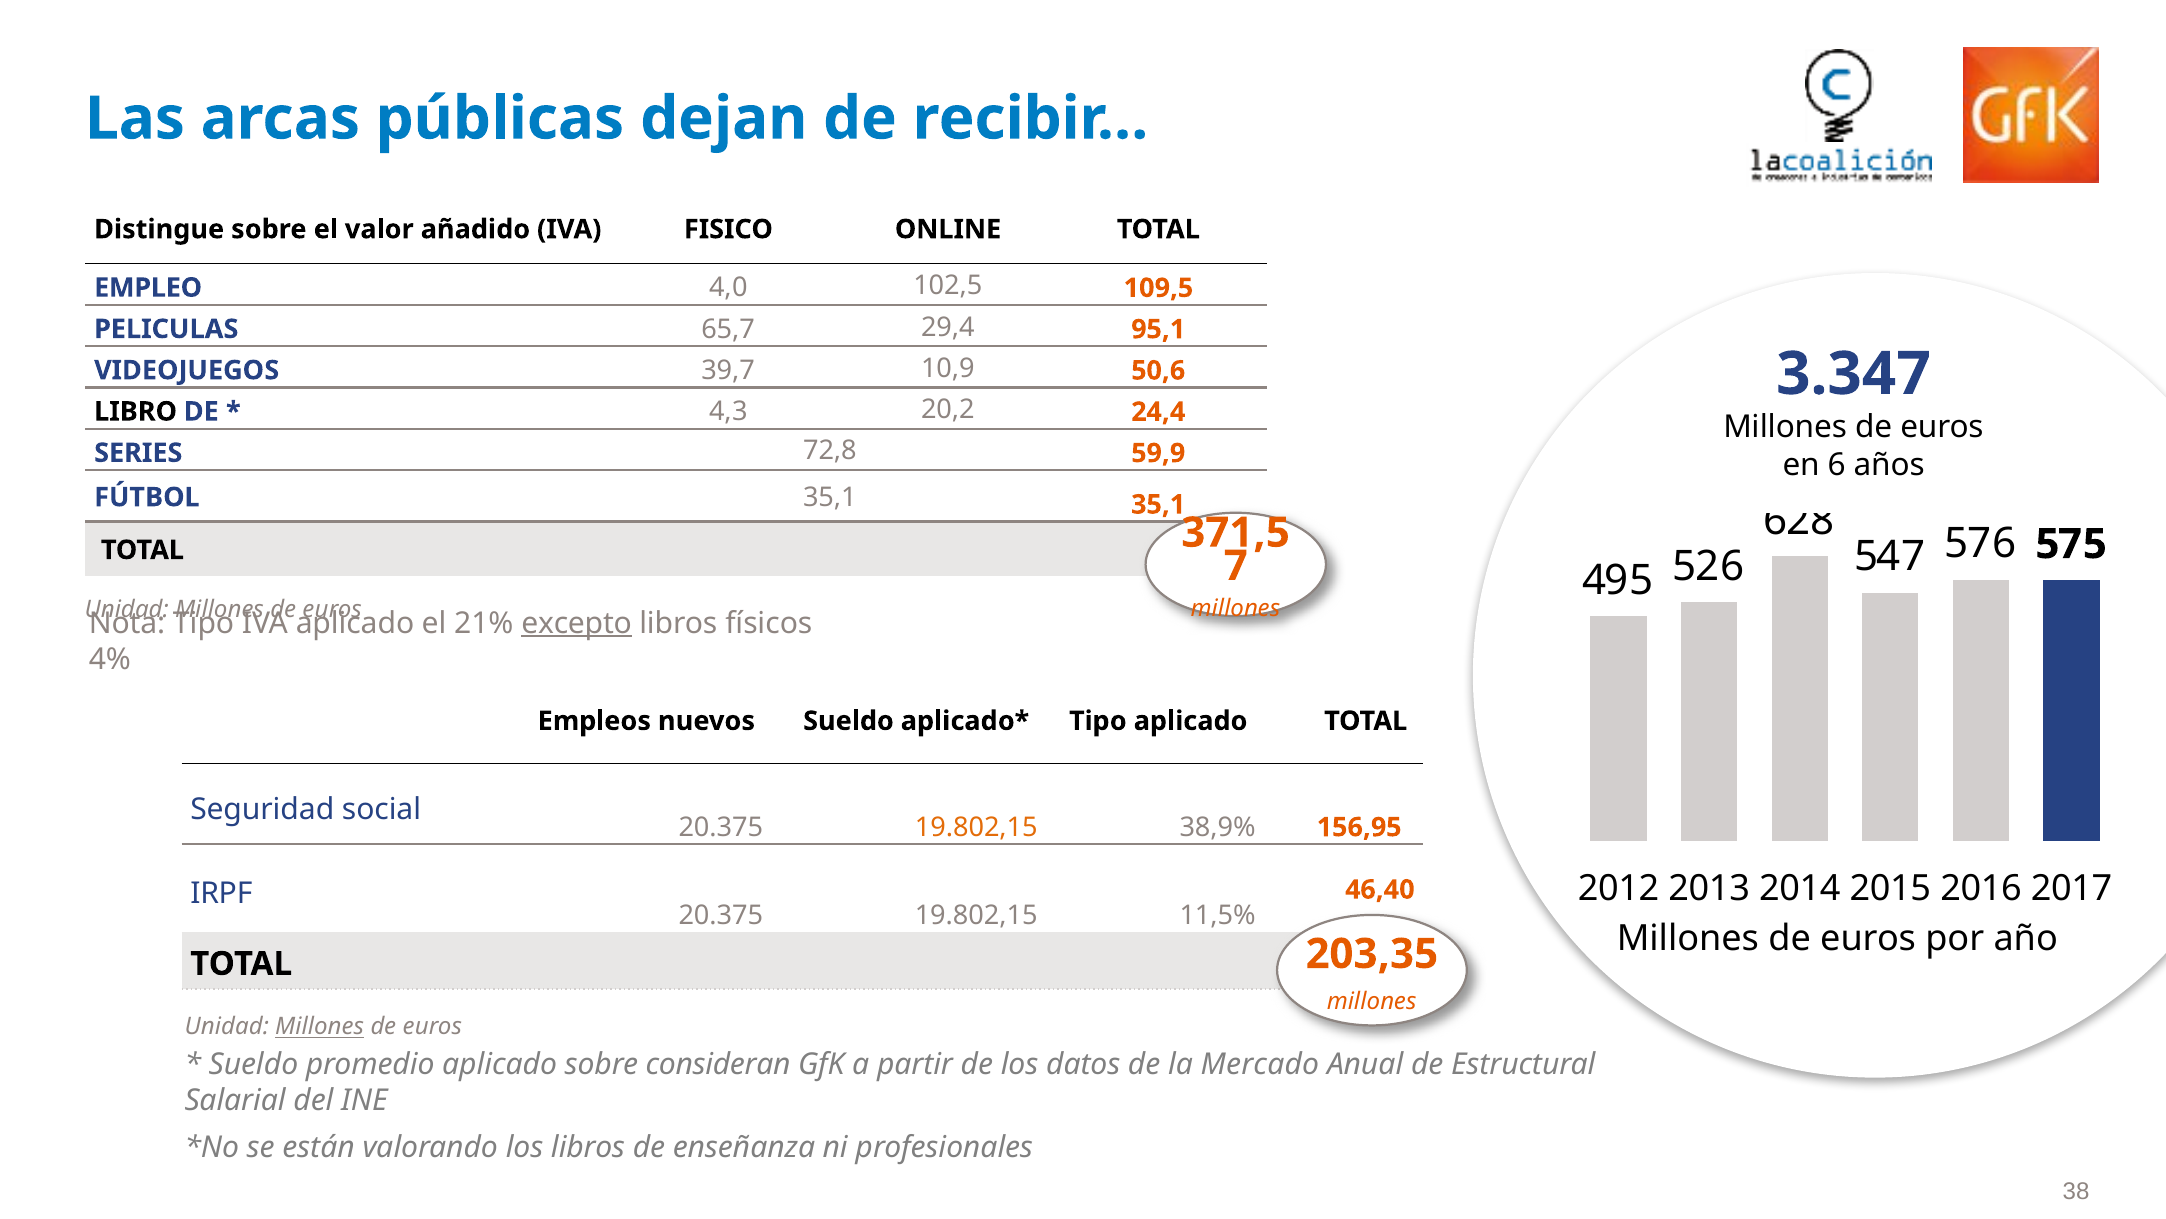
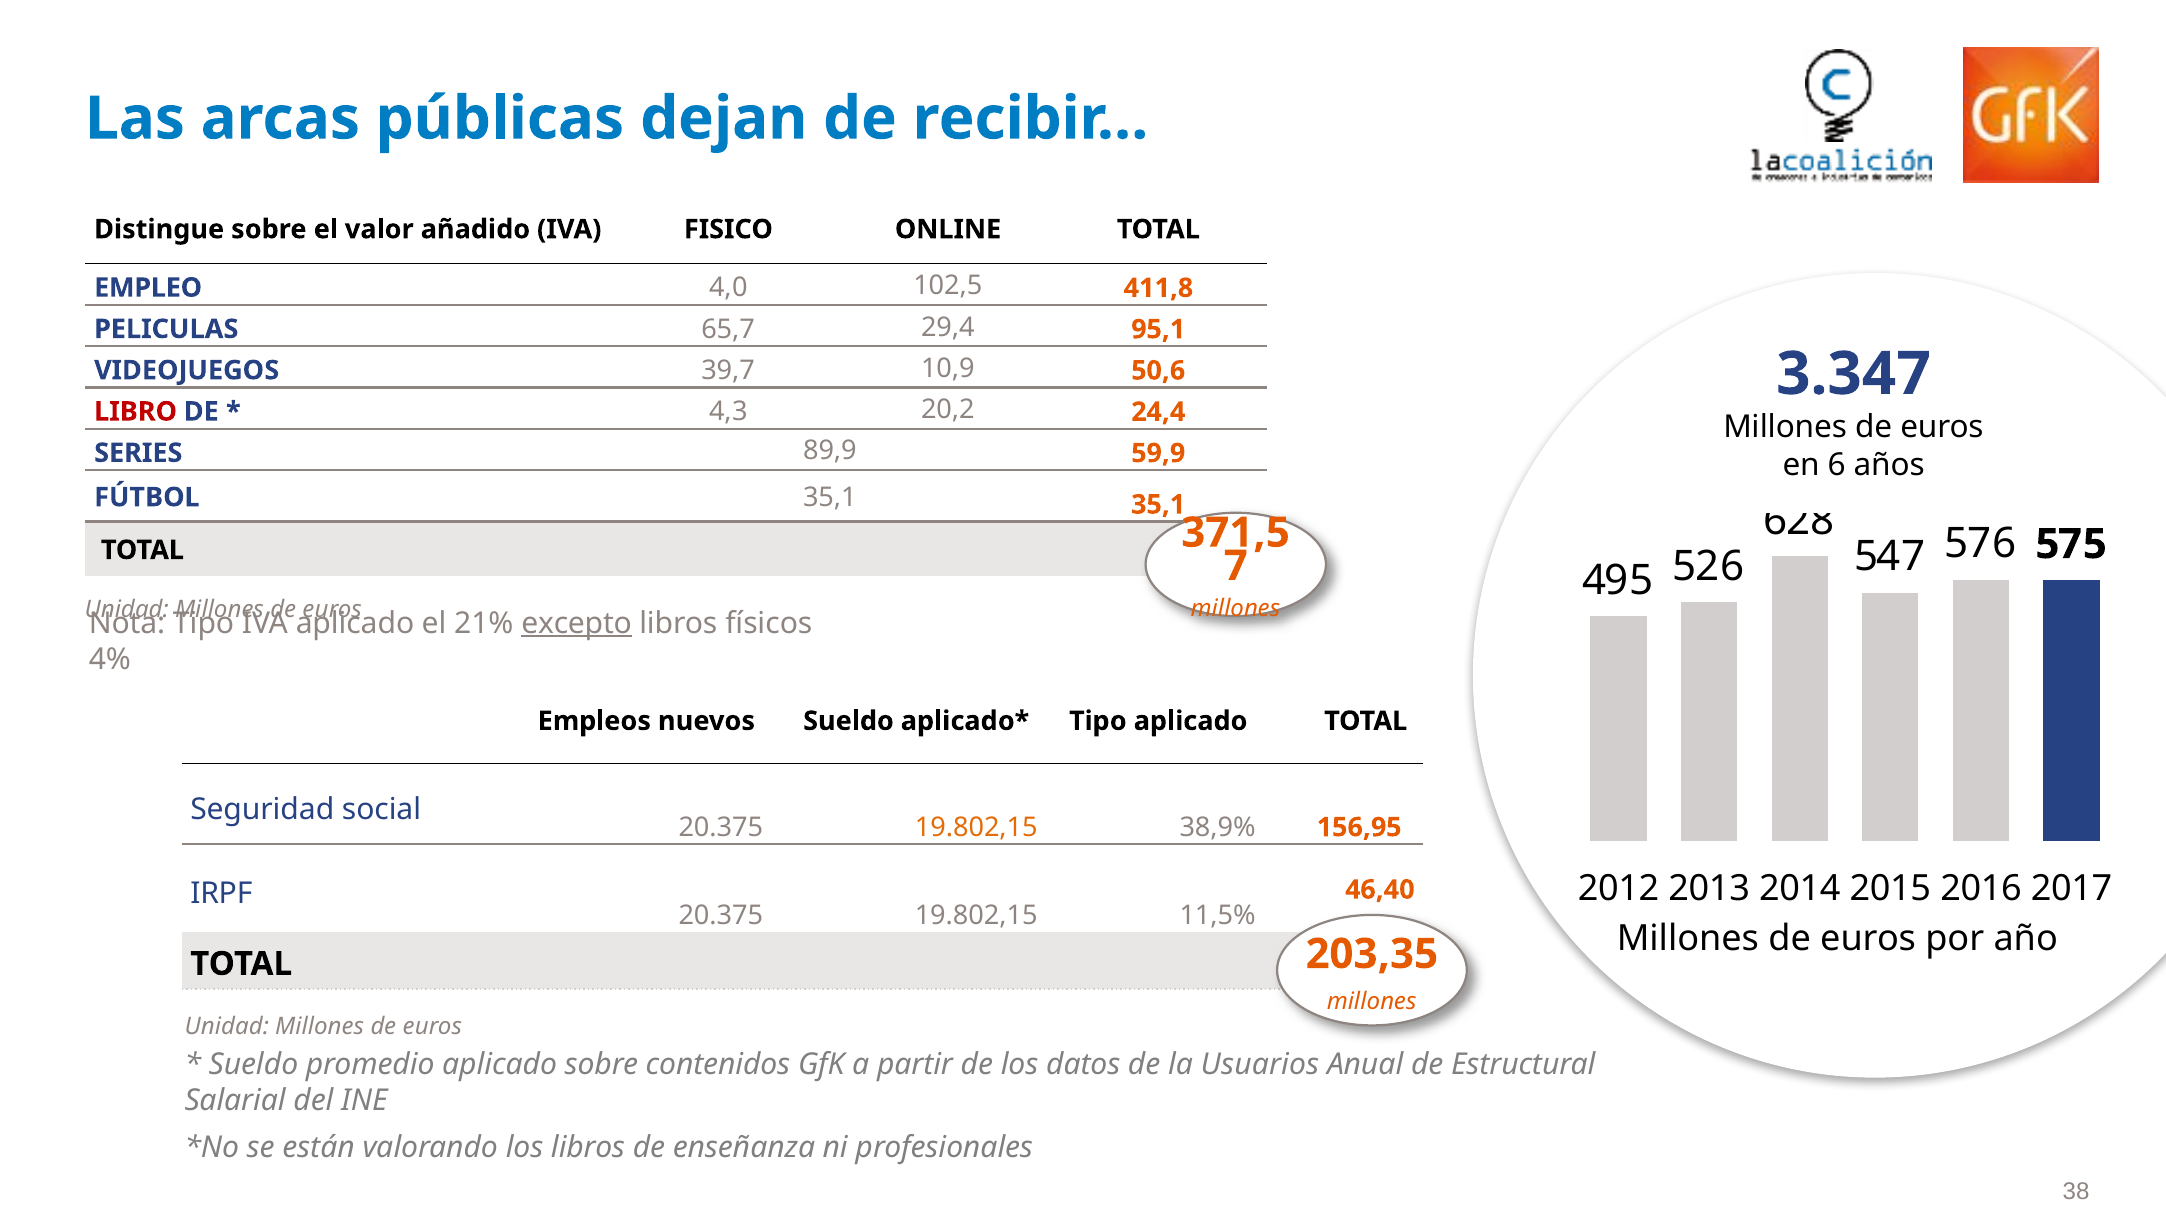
109,5: 109,5 -> 411,8 (1158, 288)
LIBRO colour: black -> red (136, 411)
72,8: 72,8 -> 89,9 (830, 451)
Millones underline: present -> none (320, 1026)
consideran: consideran -> contenidos (718, 1064)
Mercado: Mercado -> Usuarios (1260, 1064)
